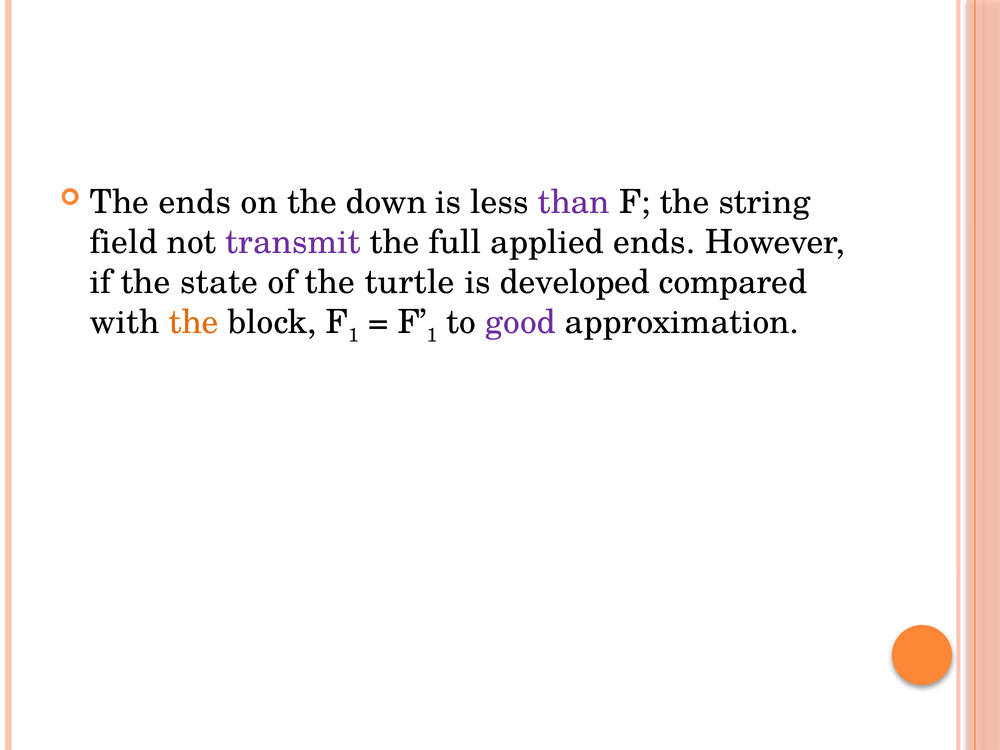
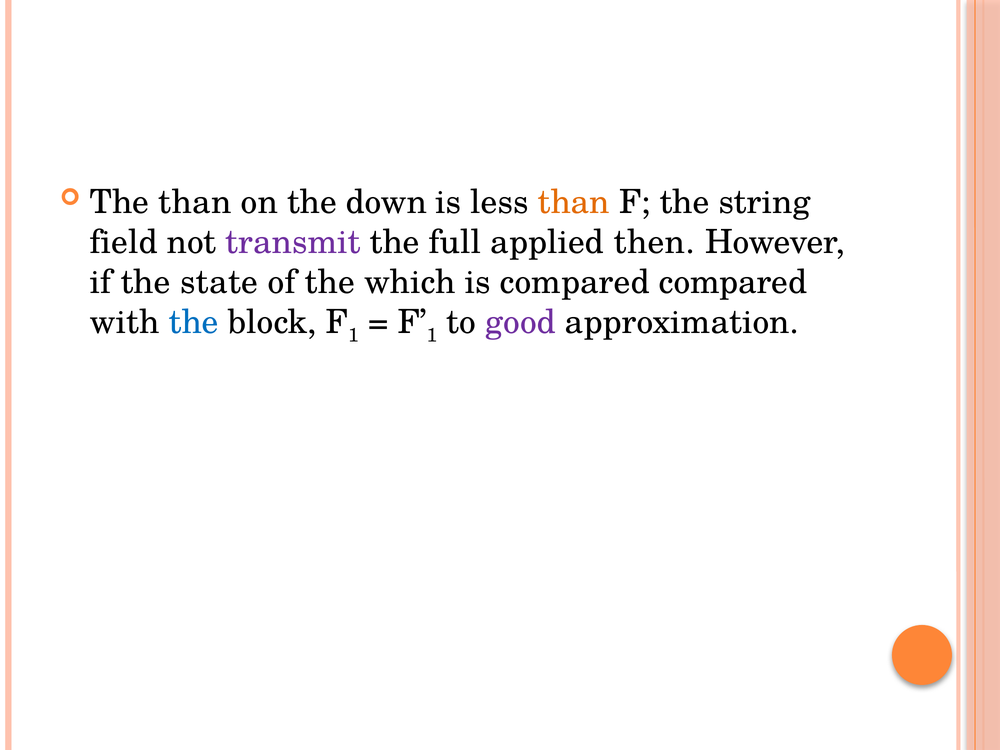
The ends: ends -> than (195, 202)
than colour: purple -> orange (574, 202)
applied ends: ends -> then (654, 242)
turtle: turtle -> which (410, 282)
is developed: developed -> compared (575, 282)
the colour: orange -> blue (194, 322)
